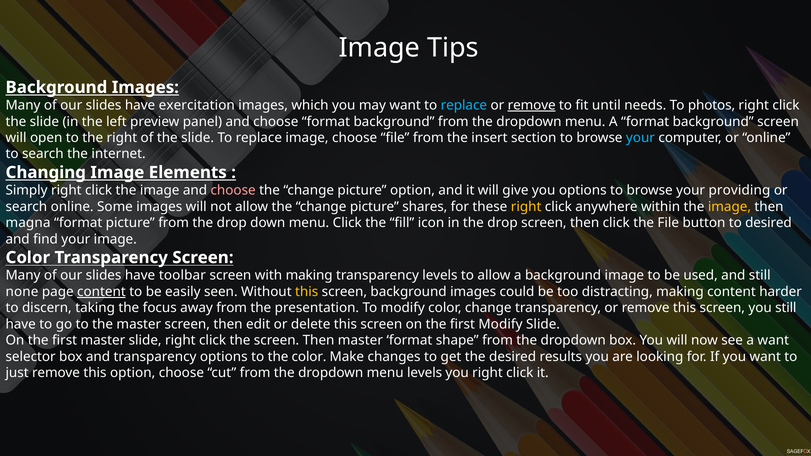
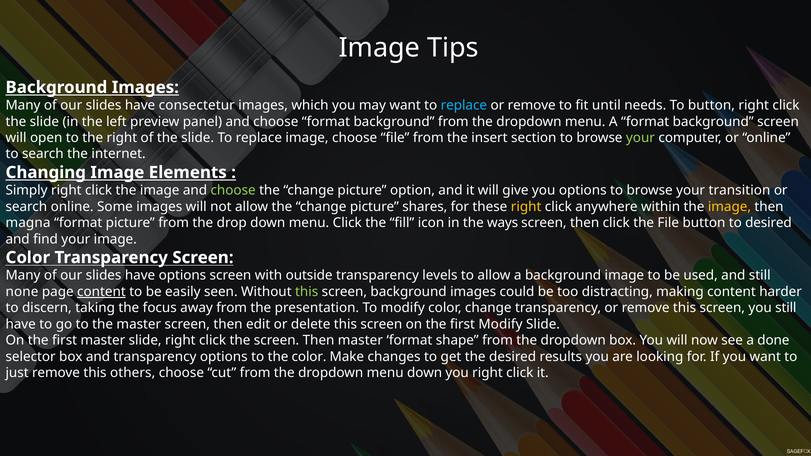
exercitation: exercitation -> consectetur (197, 105)
remove underline: present -> none (532, 105)
To photos: photos -> button (711, 105)
your colour: light blue -> light green (640, 138)
choose colour: pink -> light green (233, 191)
providing: providing -> transition (739, 191)
in the drop: drop -> ways (503, 223)
have toolbar: toolbar -> options (182, 276)
with making: making -> outside (309, 276)
this colour: yellow -> light green (307, 292)
a want: want -> done (773, 340)
this option: option -> others (133, 373)
menu levels: levels -> down (425, 373)
